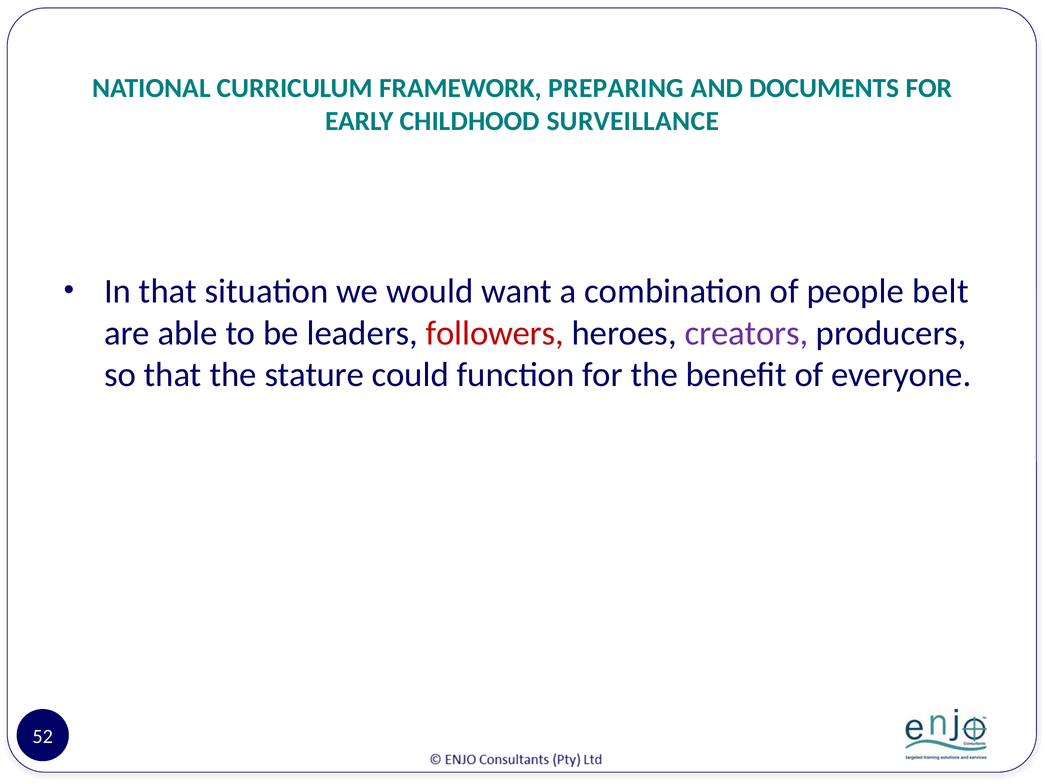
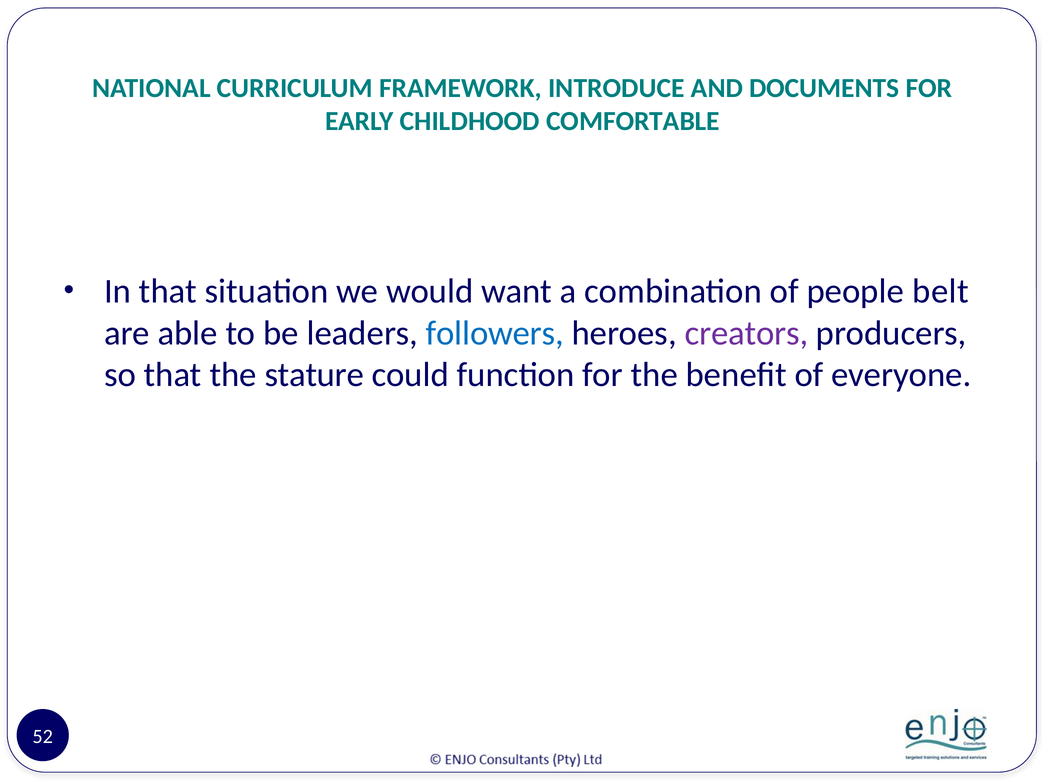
PREPARING: PREPARING -> INTRODUCE (616, 88)
SURVEILLANCE: SURVEILLANCE -> COMFORTABLE (633, 121)
followers colour: red -> blue (495, 333)
